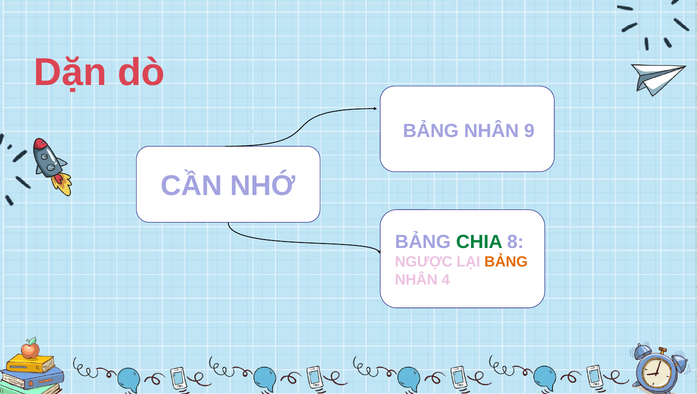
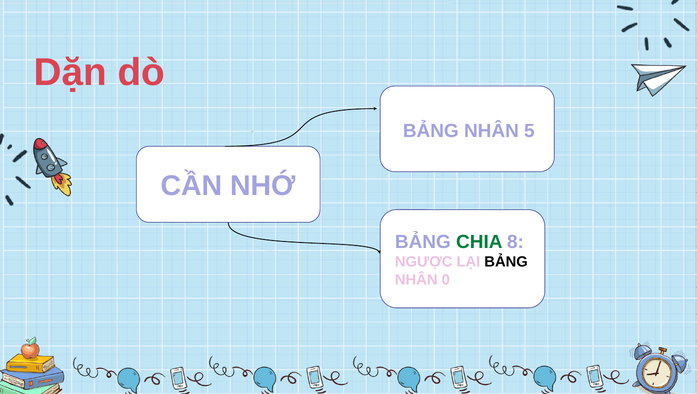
9: 9 -> 5 (529, 131)
BẢNG colour: orange -> black (506, 262)
4: 4 -> 0 (446, 280)
